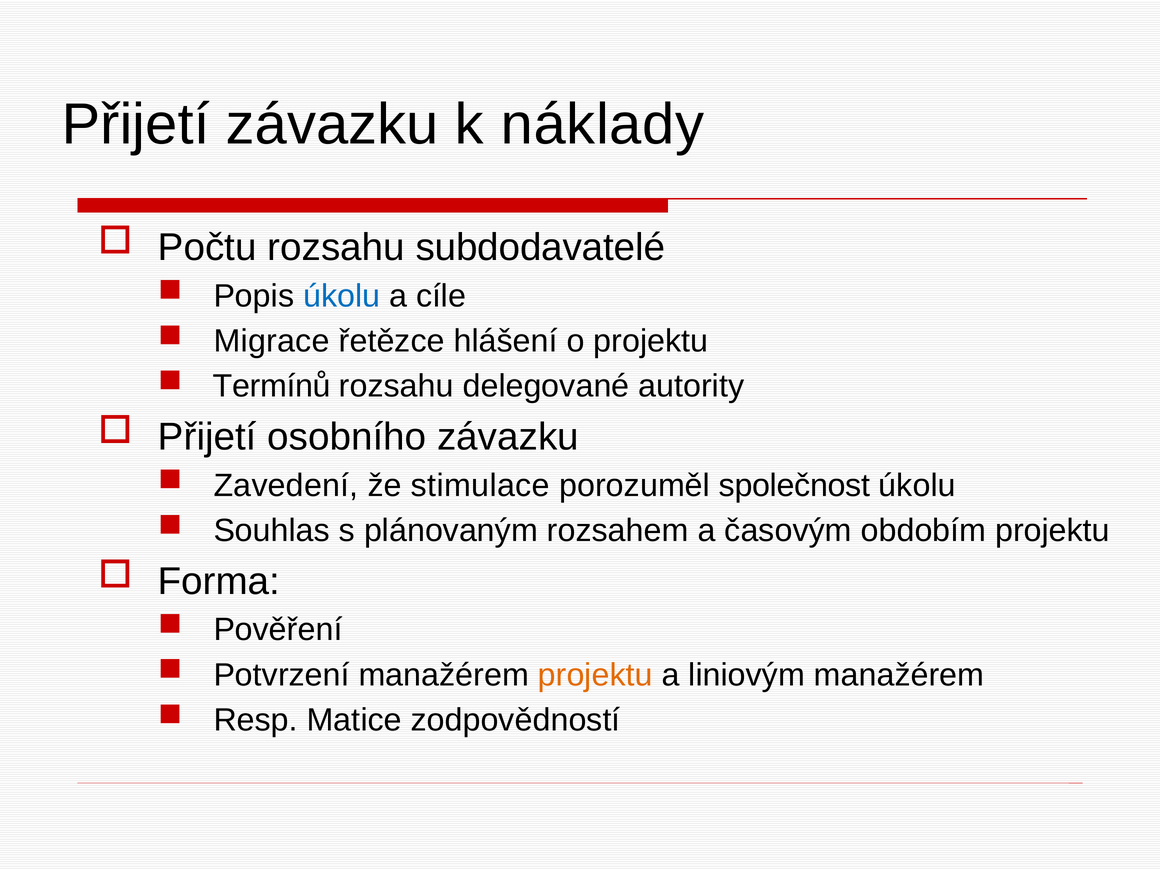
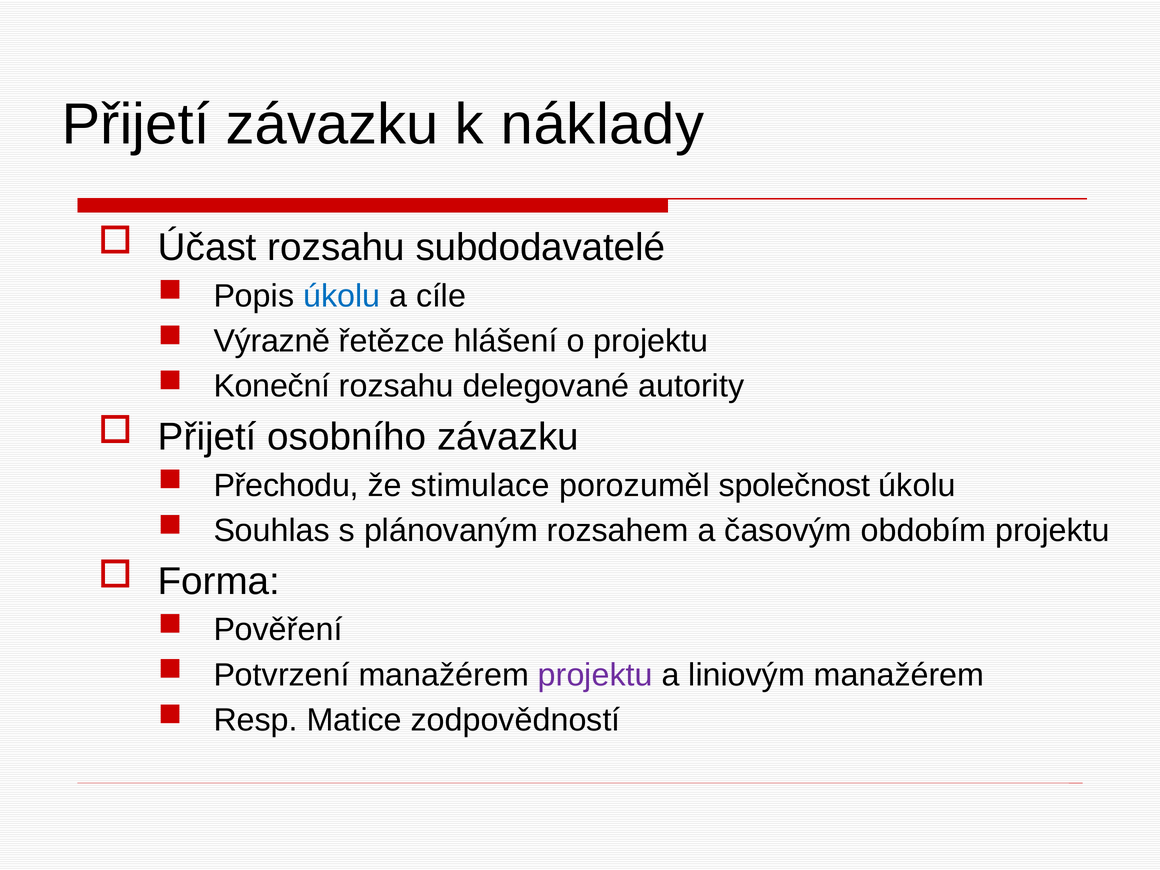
Počtu: Počtu -> Účast (207, 247)
Migrace: Migrace -> Výrazně (272, 341)
Termínů: Termínů -> Koneční (272, 386)
Zavedení: Zavedení -> Přechodu (286, 485)
projektu colour: orange -> purple (595, 675)
